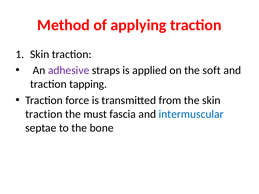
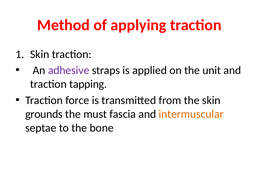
soft: soft -> unit (212, 70)
traction: traction -> grounds (44, 114)
intermuscular colour: blue -> orange (191, 114)
